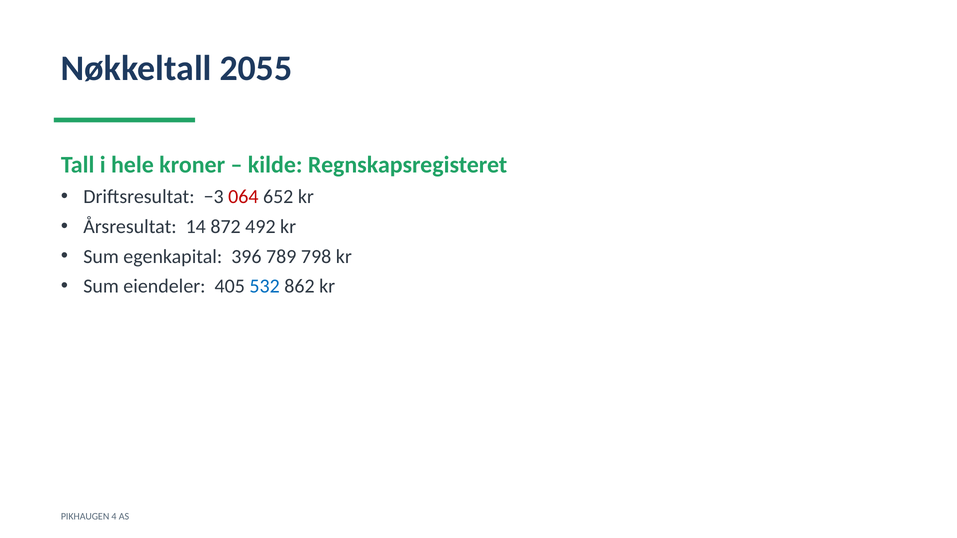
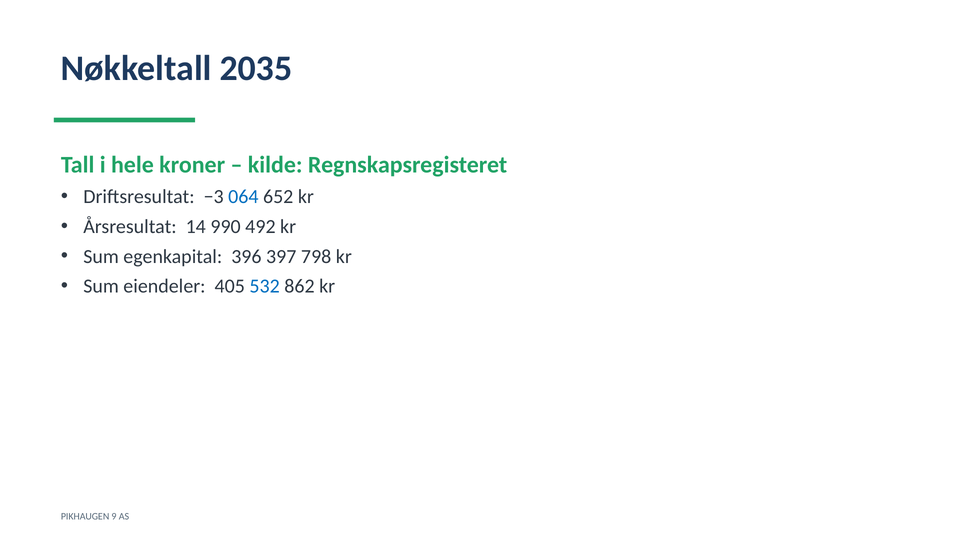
2055: 2055 -> 2035 (256, 68)
064 colour: red -> blue (243, 197)
872: 872 -> 990 (226, 227)
789: 789 -> 397 (281, 257)
4: 4 -> 9 (114, 517)
